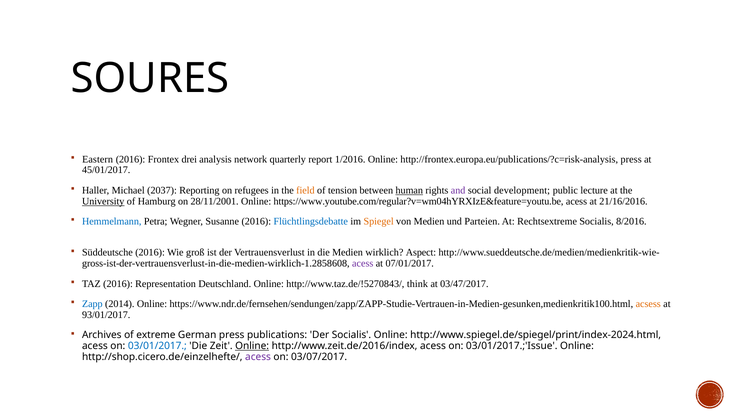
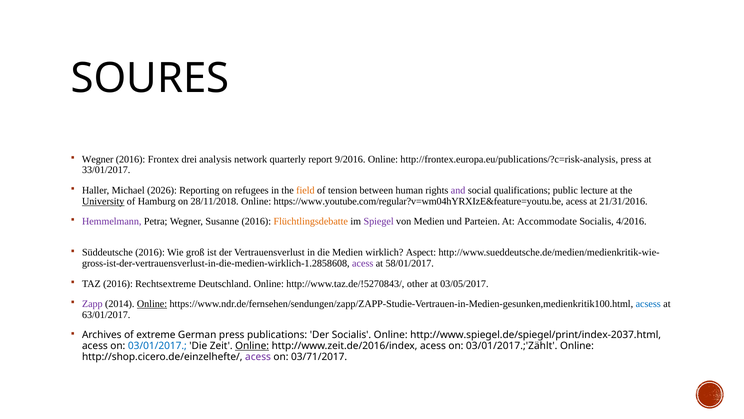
Eastern: Eastern -> Wegner (98, 159)
1/2016: 1/2016 -> 9/2016 (350, 159)
45/01/2017: 45/01/2017 -> 33/01/2017 (106, 170)
2037: 2037 -> 2026 (162, 190)
human underline: present -> none (409, 190)
development: development -> qualifications (522, 190)
28/11/2001: 28/11/2001 -> 28/11/2018 (215, 201)
21/16/2016: 21/16/2016 -> 21/31/2016 (623, 201)
Hemmelmann colour: blue -> purple (112, 221)
Flüchtlingsdebatte colour: blue -> orange (311, 221)
Spiegel colour: orange -> purple (379, 221)
Rechtsextreme: Rechtsextreme -> Accommodate (547, 221)
8/2016: 8/2016 -> 4/2016 (631, 221)
07/01/2017: 07/01/2017 -> 58/01/2017 (410, 263)
Representation: Representation -> Rechtsextreme (166, 283)
think: think -> other (417, 283)
03/47/2017: 03/47/2017 -> 03/05/2017 (464, 283)
Zapp colour: blue -> purple (92, 304)
Online underline: none -> present (152, 304)
acsess colour: orange -> blue (648, 304)
93/01/2017: 93/01/2017 -> 63/01/2017 (106, 314)
http://www.spiegel.de/spiegel/print/index-2024.html: http://www.spiegel.de/spiegel/print/index-2024.html -> http://www.spiegel.de/spiegel/print/index-2037.html (536, 335)
03/01/2017.;'Issue: 03/01/2017.;'Issue -> 03/01/2017.;'Zählt (512, 346)
03/07/2017: 03/07/2017 -> 03/71/2017 (319, 356)
